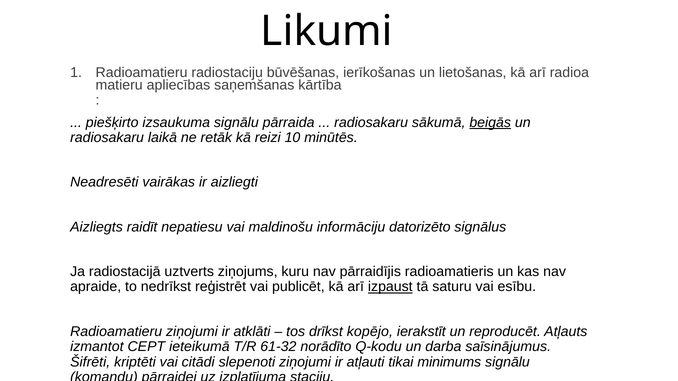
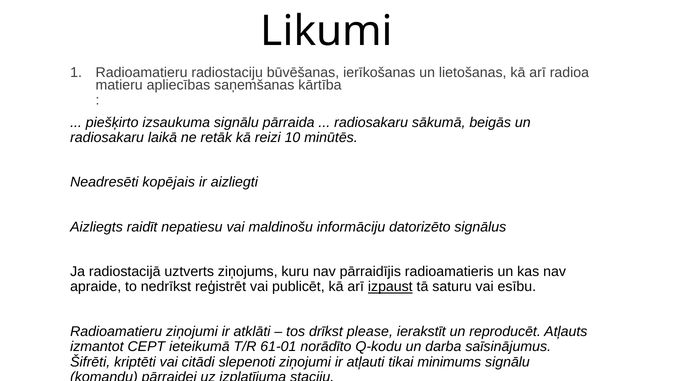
beigās underline: present -> none (490, 123)
vairākas: vairākas -> kopējais (169, 182)
kopējo: kopējo -> please (370, 332)
61-32: 61-32 -> 61-01 (278, 347)
